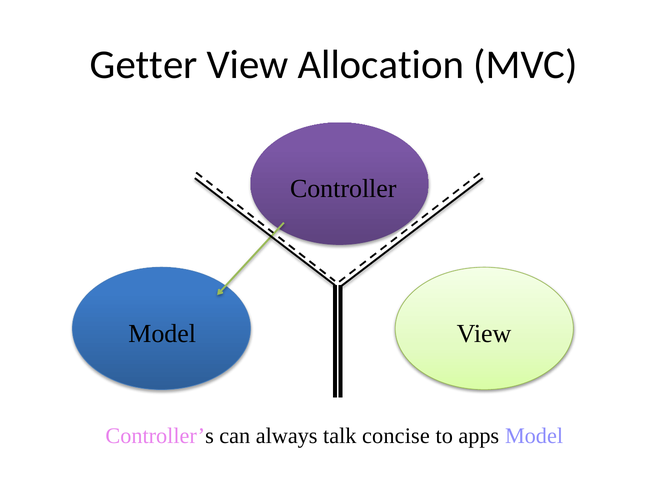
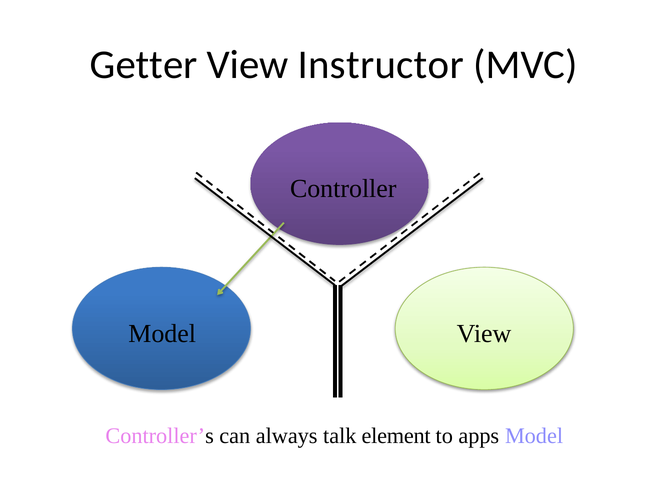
Allocation: Allocation -> Instructor (381, 65)
concise: concise -> element (396, 436)
